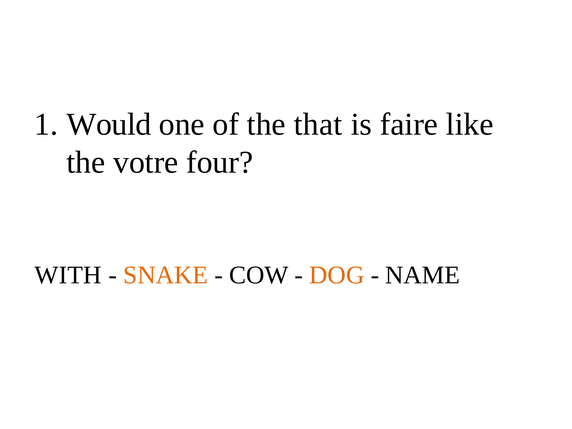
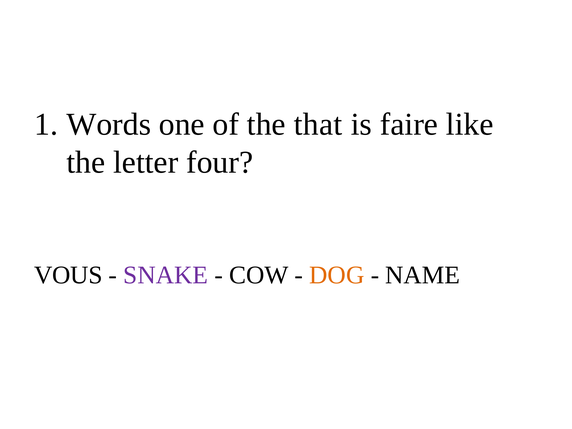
Would: Would -> Words (109, 124)
votre: votre -> letter (146, 162)
WITH: WITH -> VOUS (68, 275)
SNAKE colour: orange -> purple (166, 275)
